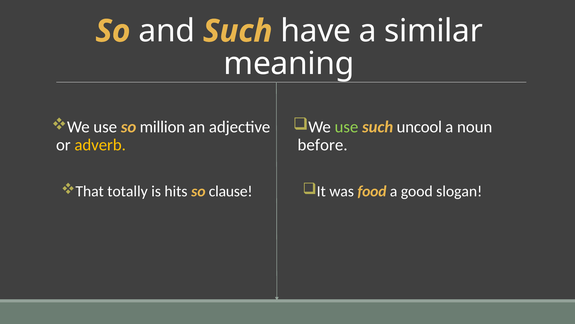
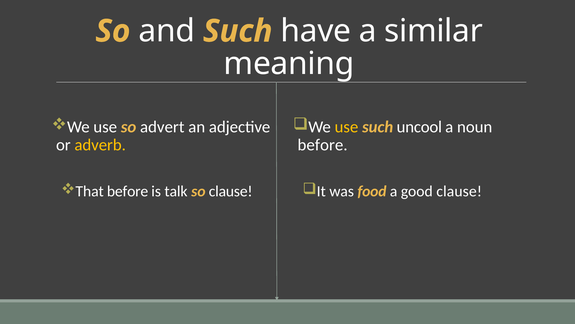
million: million -> advert (162, 127)
use colour: light green -> yellow (346, 127)
That totally: totally -> before (128, 191)
hits: hits -> talk (176, 191)
good slogan: slogan -> clause (459, 191)
